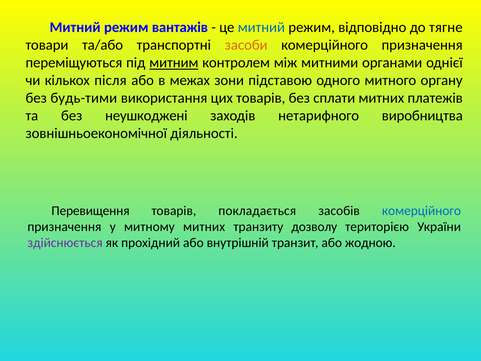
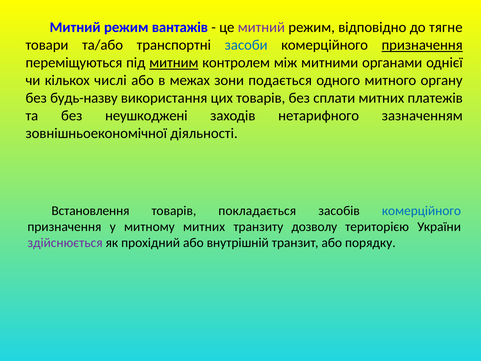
митний colour: blue -> purple (261, 27)
засоби colour: orange -> blue (246, 45)
призначення underline: none -> present (422, 45)
після: після -> числі (110, 80)
підставою: підставою -> подається (280, 80)
будь-тими: будь-тими -> будь-назву (84, 98)
виробництва: виробництва -> зазначенням (422, 116)
Перевищення: Перевищення -> Встановлення (90, 211)
жодною: жодною -> порядку (370, 243)
